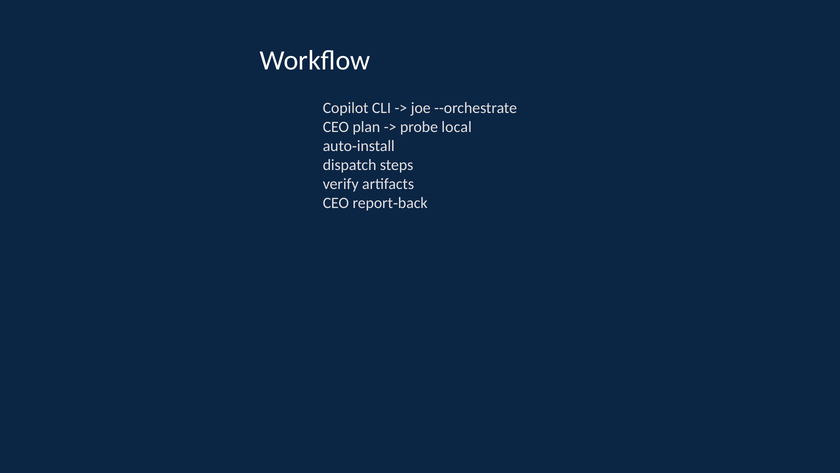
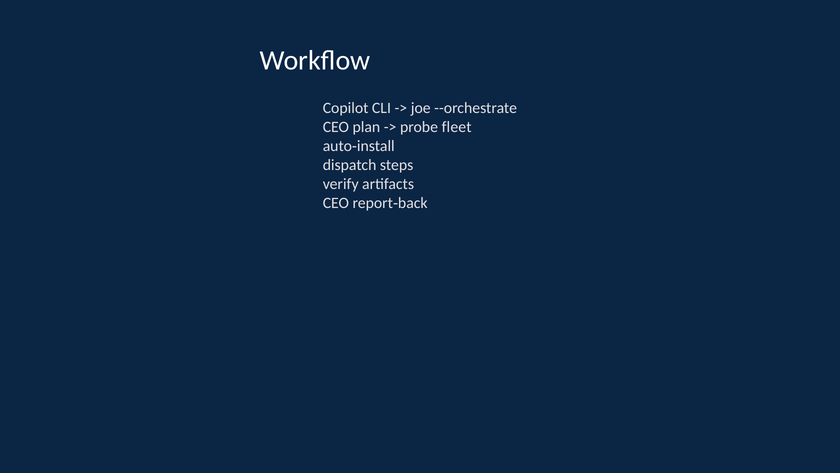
local: local -> fleet (457, 127)
